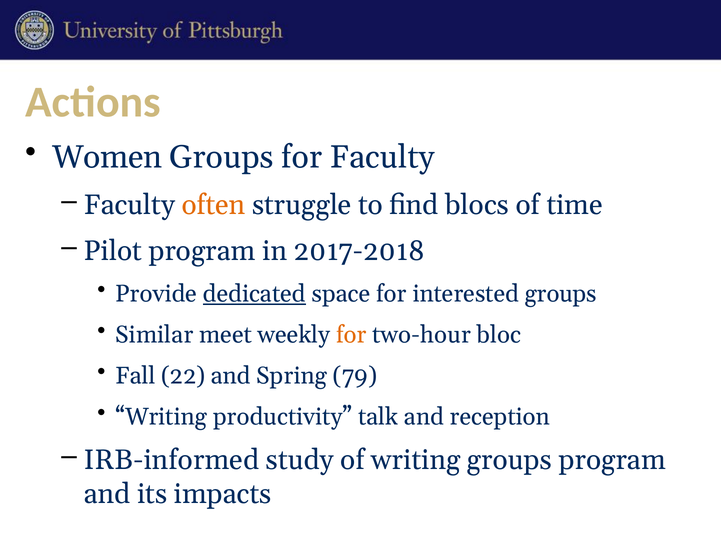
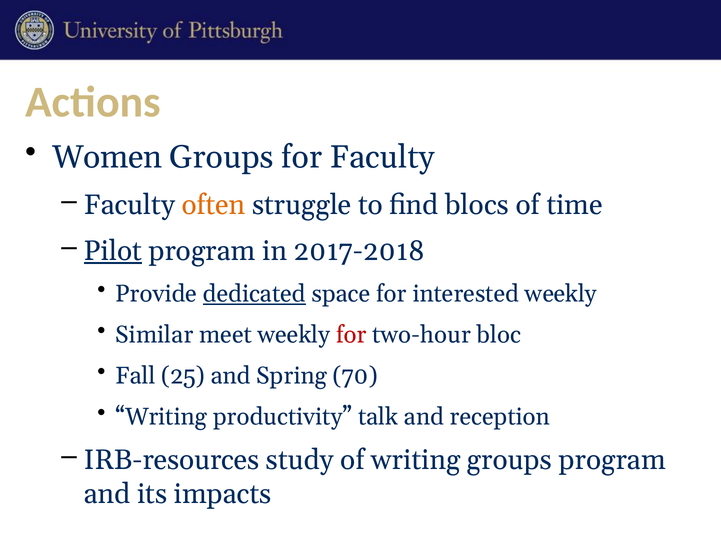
Pilot underline: none -> present (113, 251)
interested groups: groups -> weekly (561, 294)
for colour: orange -> red (351, 335)
22: 22 -> 25 (183, 376)
79: 79 -> 70 (355, 376)
IRB-informed: IRB-informed -> IRB-resources (172, 460)
